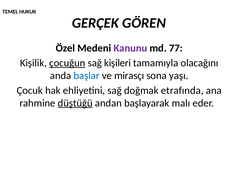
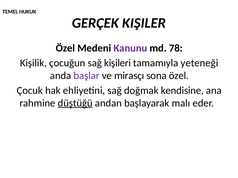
GÖREN: GÖREN -> KIŞILER (144, 23)
77: 77 -> 78 (176, 48)
çocuğun underline: present -> none (67, 63)
olacağını: olacağını -> yeteneği (199, 63)
başlar colour: blue -> purple (87, 76)
sona yaşı: yaşı -> özel (179, 76)
etrafında: etrafında -> kendisine (182, 91)
